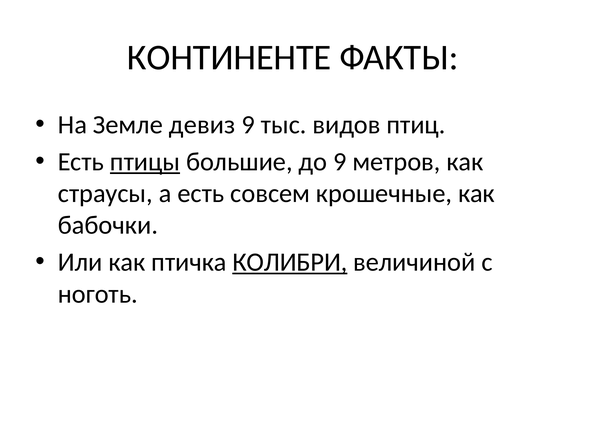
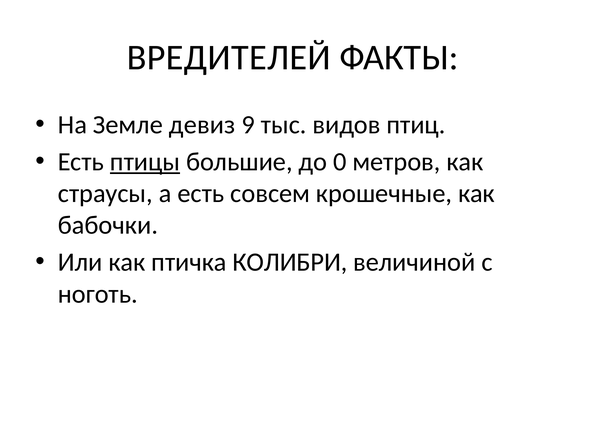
КОНТИНЕНТЕ: КОНТИНЕНТЕ -> ВРЕДИТЕЛЕЙ (229, 58)
до 9: 9 -> 0 (340, 162)
КОЛИБРИ underline: present -> none (290, 262)
